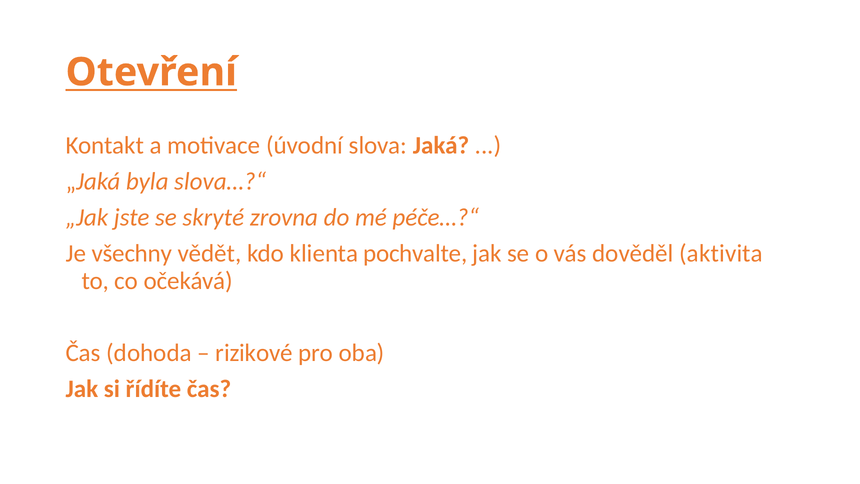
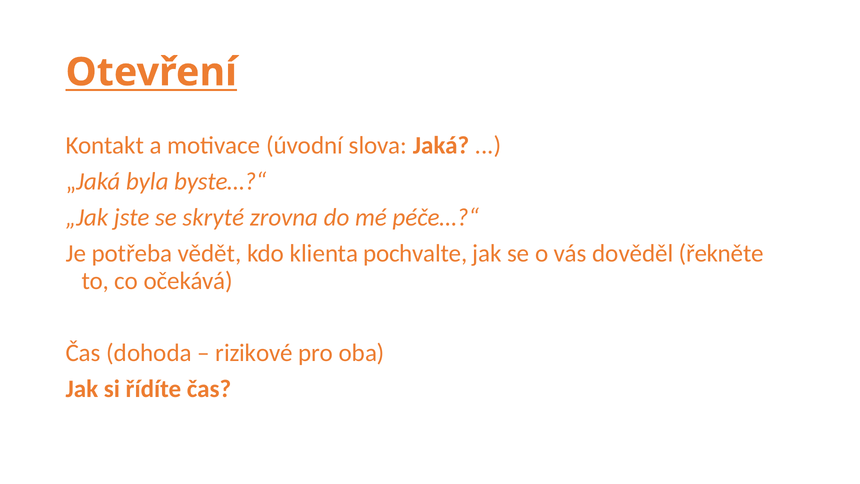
slova…?“: slova…?“ -> byste…?“ (220, 181)
všechny: všechny -> potřeba (132, 254)
aktivita: aktivita -> řekněte (721, 254)
